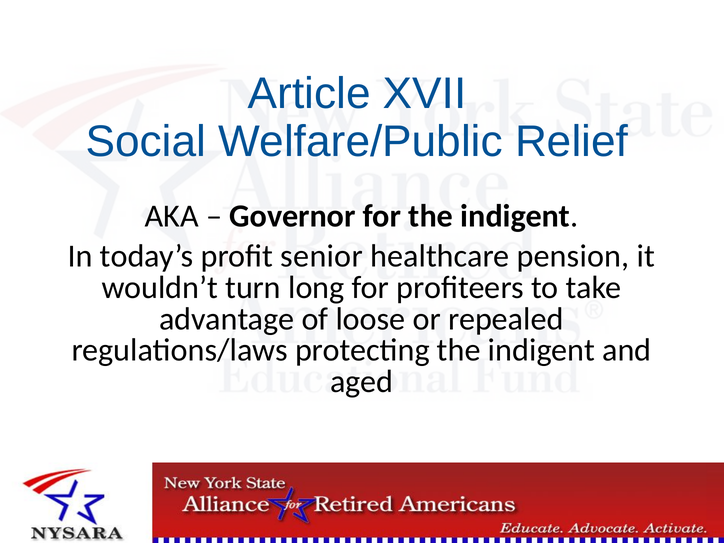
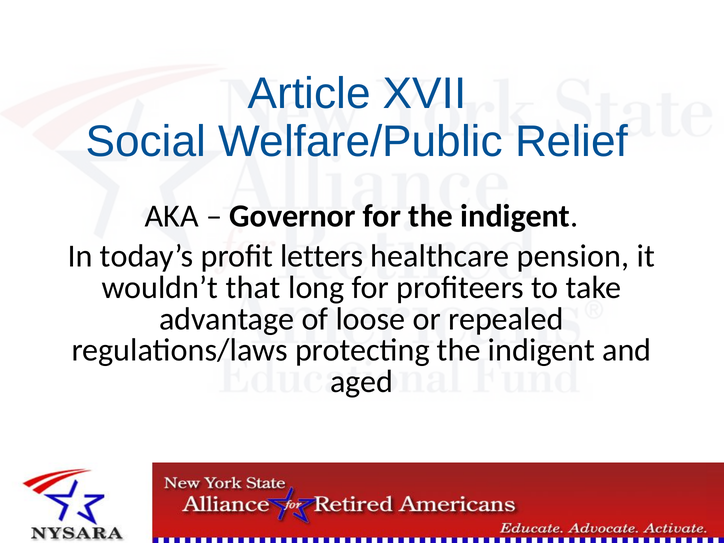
senior: senior -> letters (322, 256)
turn: turn -> that (253, 288)
